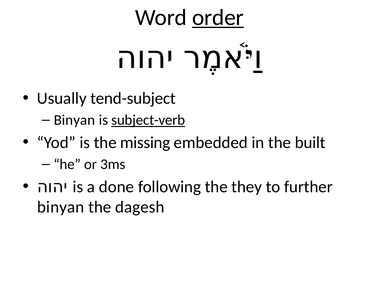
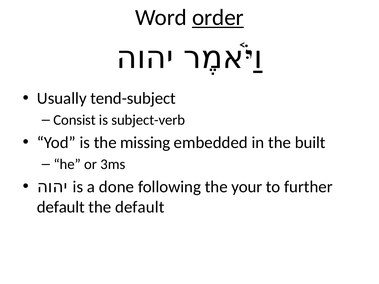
Binyan: Binyan -> Consist (75, 120)
subject-verb underline: present -> none (148, 120)
they: they -> your (247, 187)
binyan: binyan -> default (61, 207)
the dagesh: dagesh -> default (140, 207)
